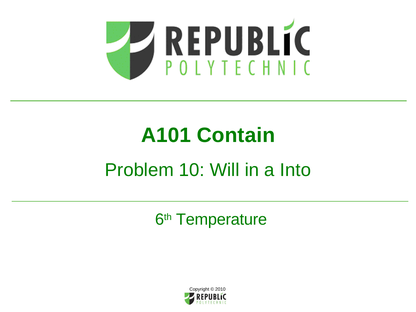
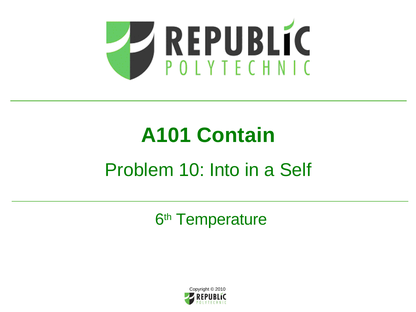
Will: Will -> Into (225, 170)
Into: Into -> Self (296, 170)
